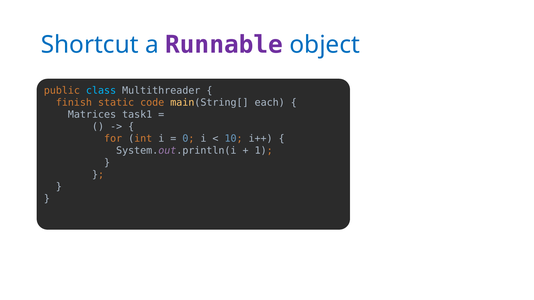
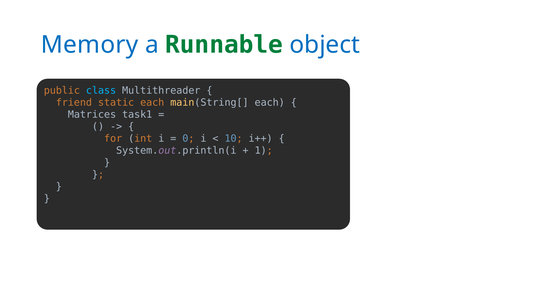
Shortcut: Shortcut -> Memory (90, 45)
Runnable colour: purple -> green (224, 45)
finish: finish -> friend (74, 103)
static code: code -> each (152, 103)
